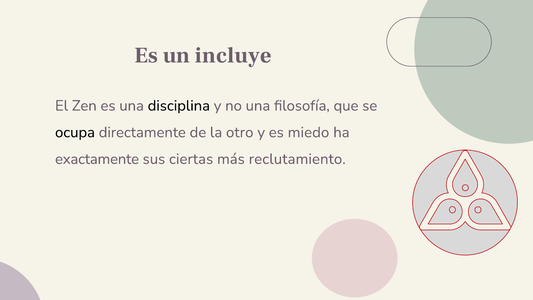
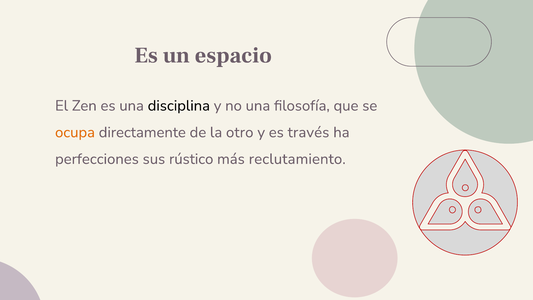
incluye: incluye -> espacio (233, 55)
ocupa colour: black -> orange (75, 132)
miedo: miedo -> través (308, 132)
exactamente: exactamente -> perfecciones (97, 159)
ciertas: ciertas -> rústico (191, 159)
